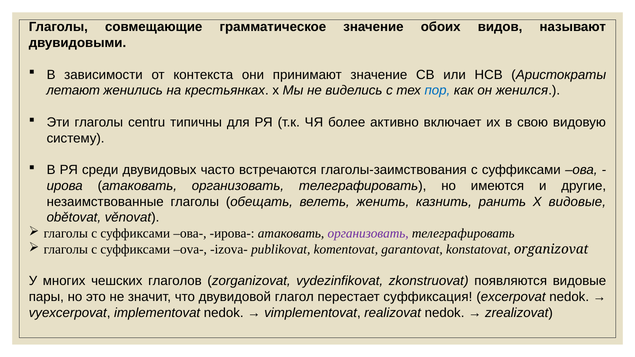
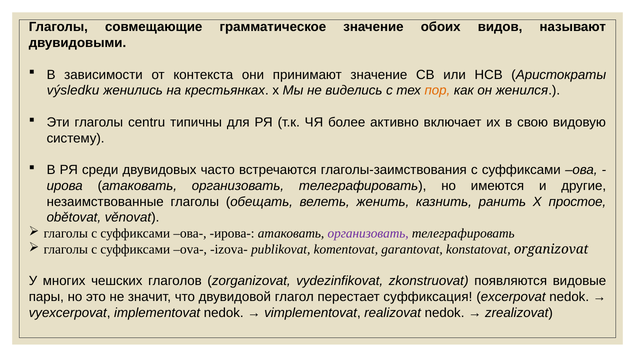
летают: летают -> výsledku (73, 91)
пор colour: blue -> orange (437, 91)
Х видовые: видовые -> простое (577, 202)
